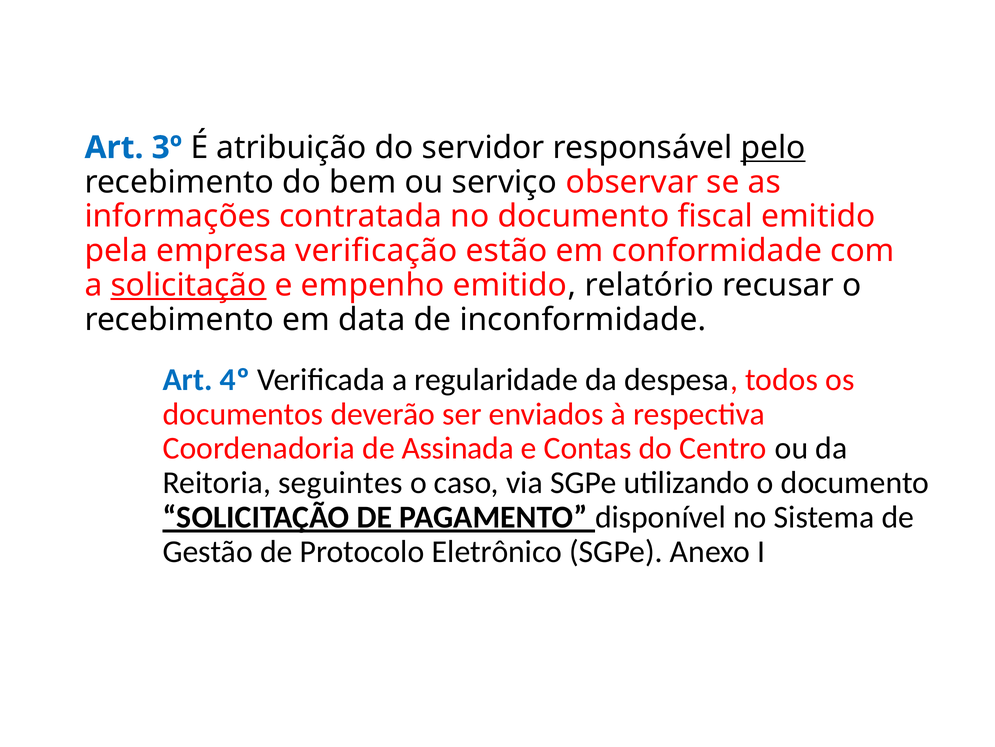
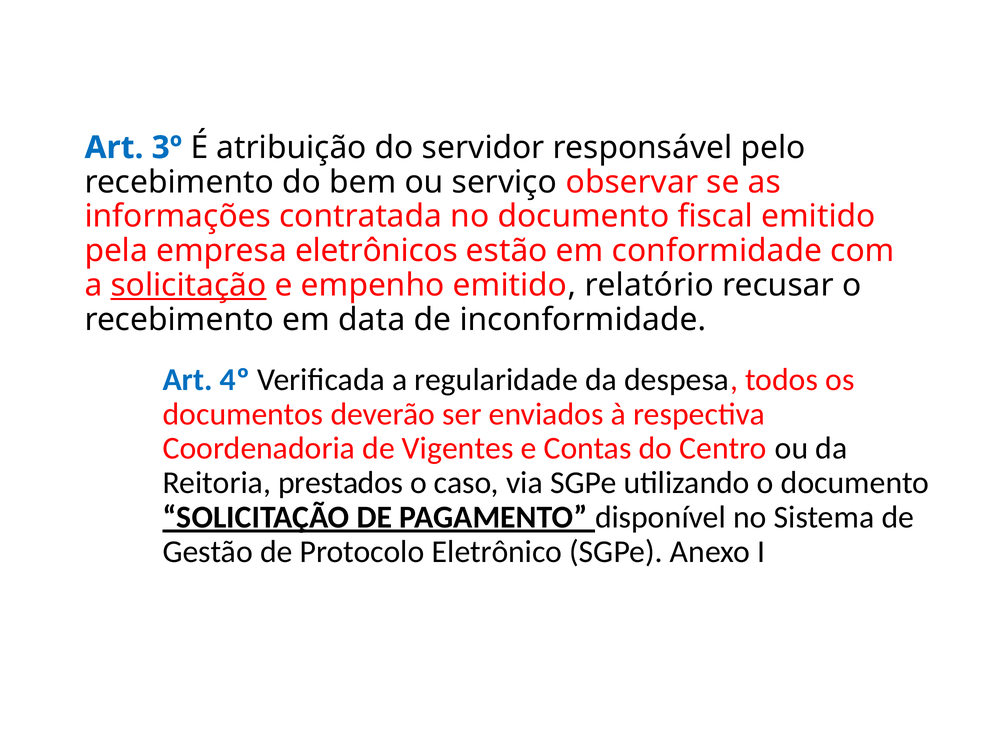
pelo underline: present -> none (773, 147)
verificação: verificação -> eletrônicos (377, 251)
Assinada: Assinada -> Vigentes (458, 448)
seguintes: seguintes -> prestados (341, 482)
